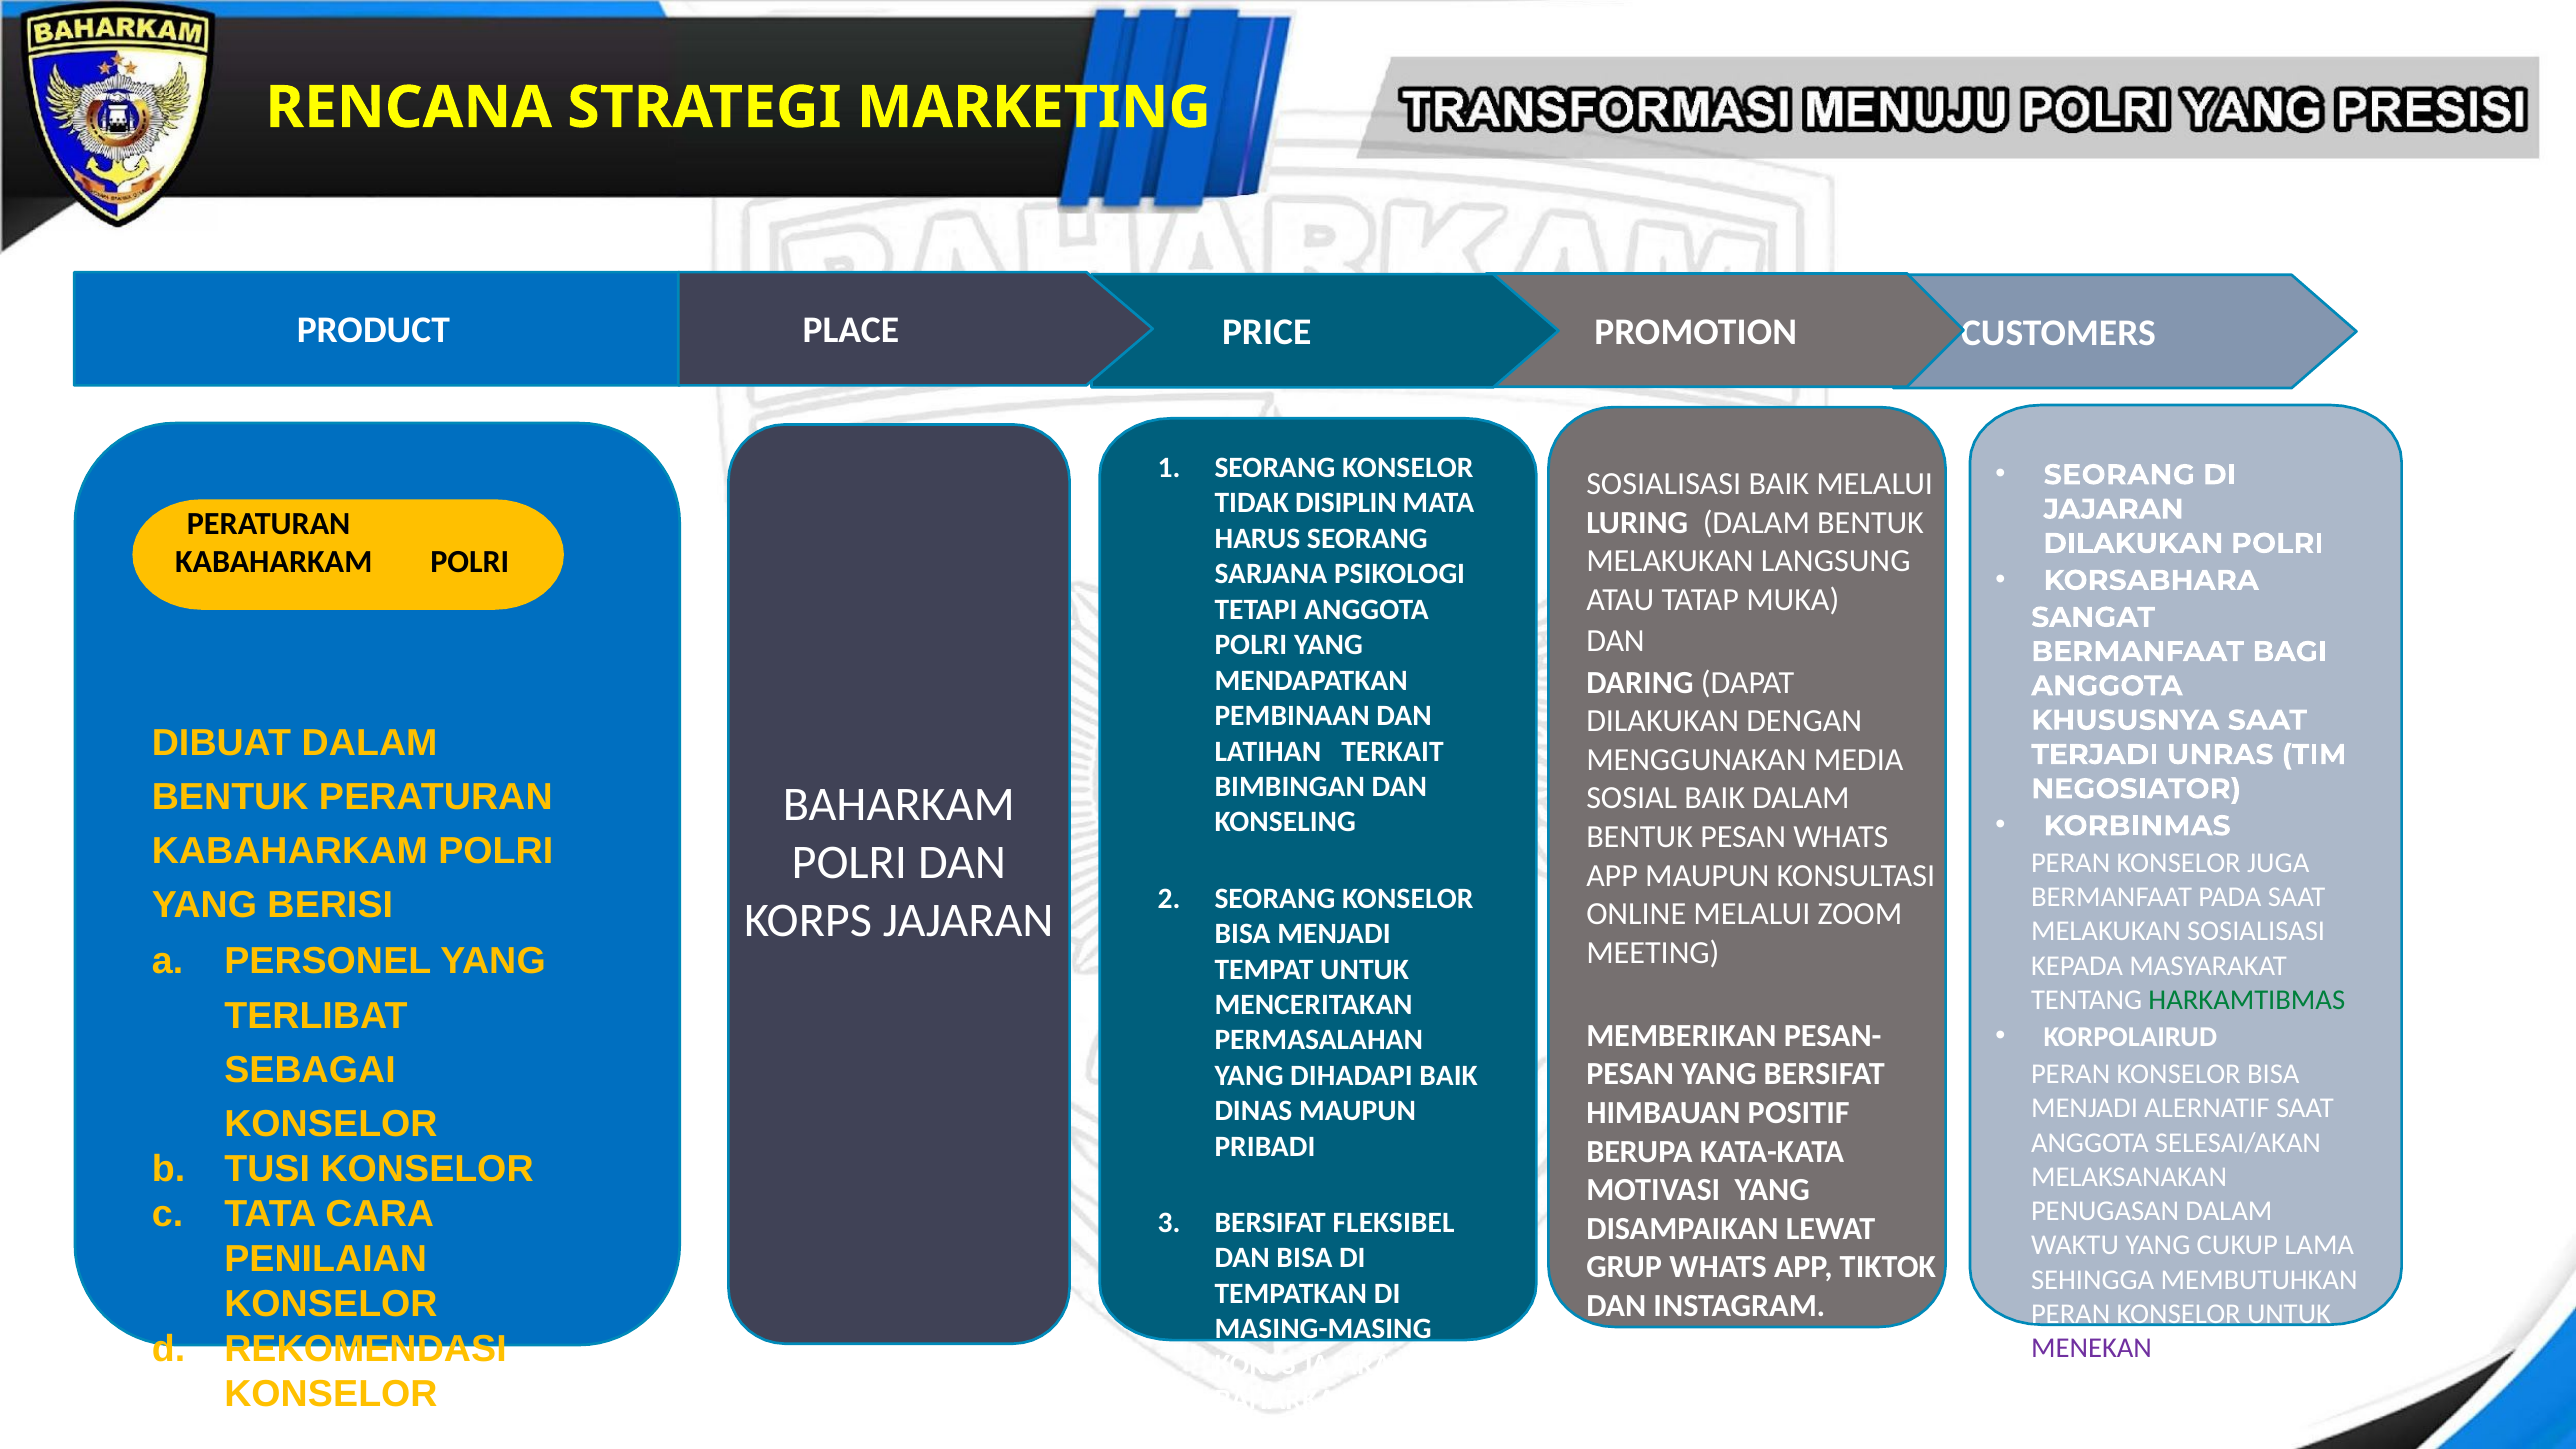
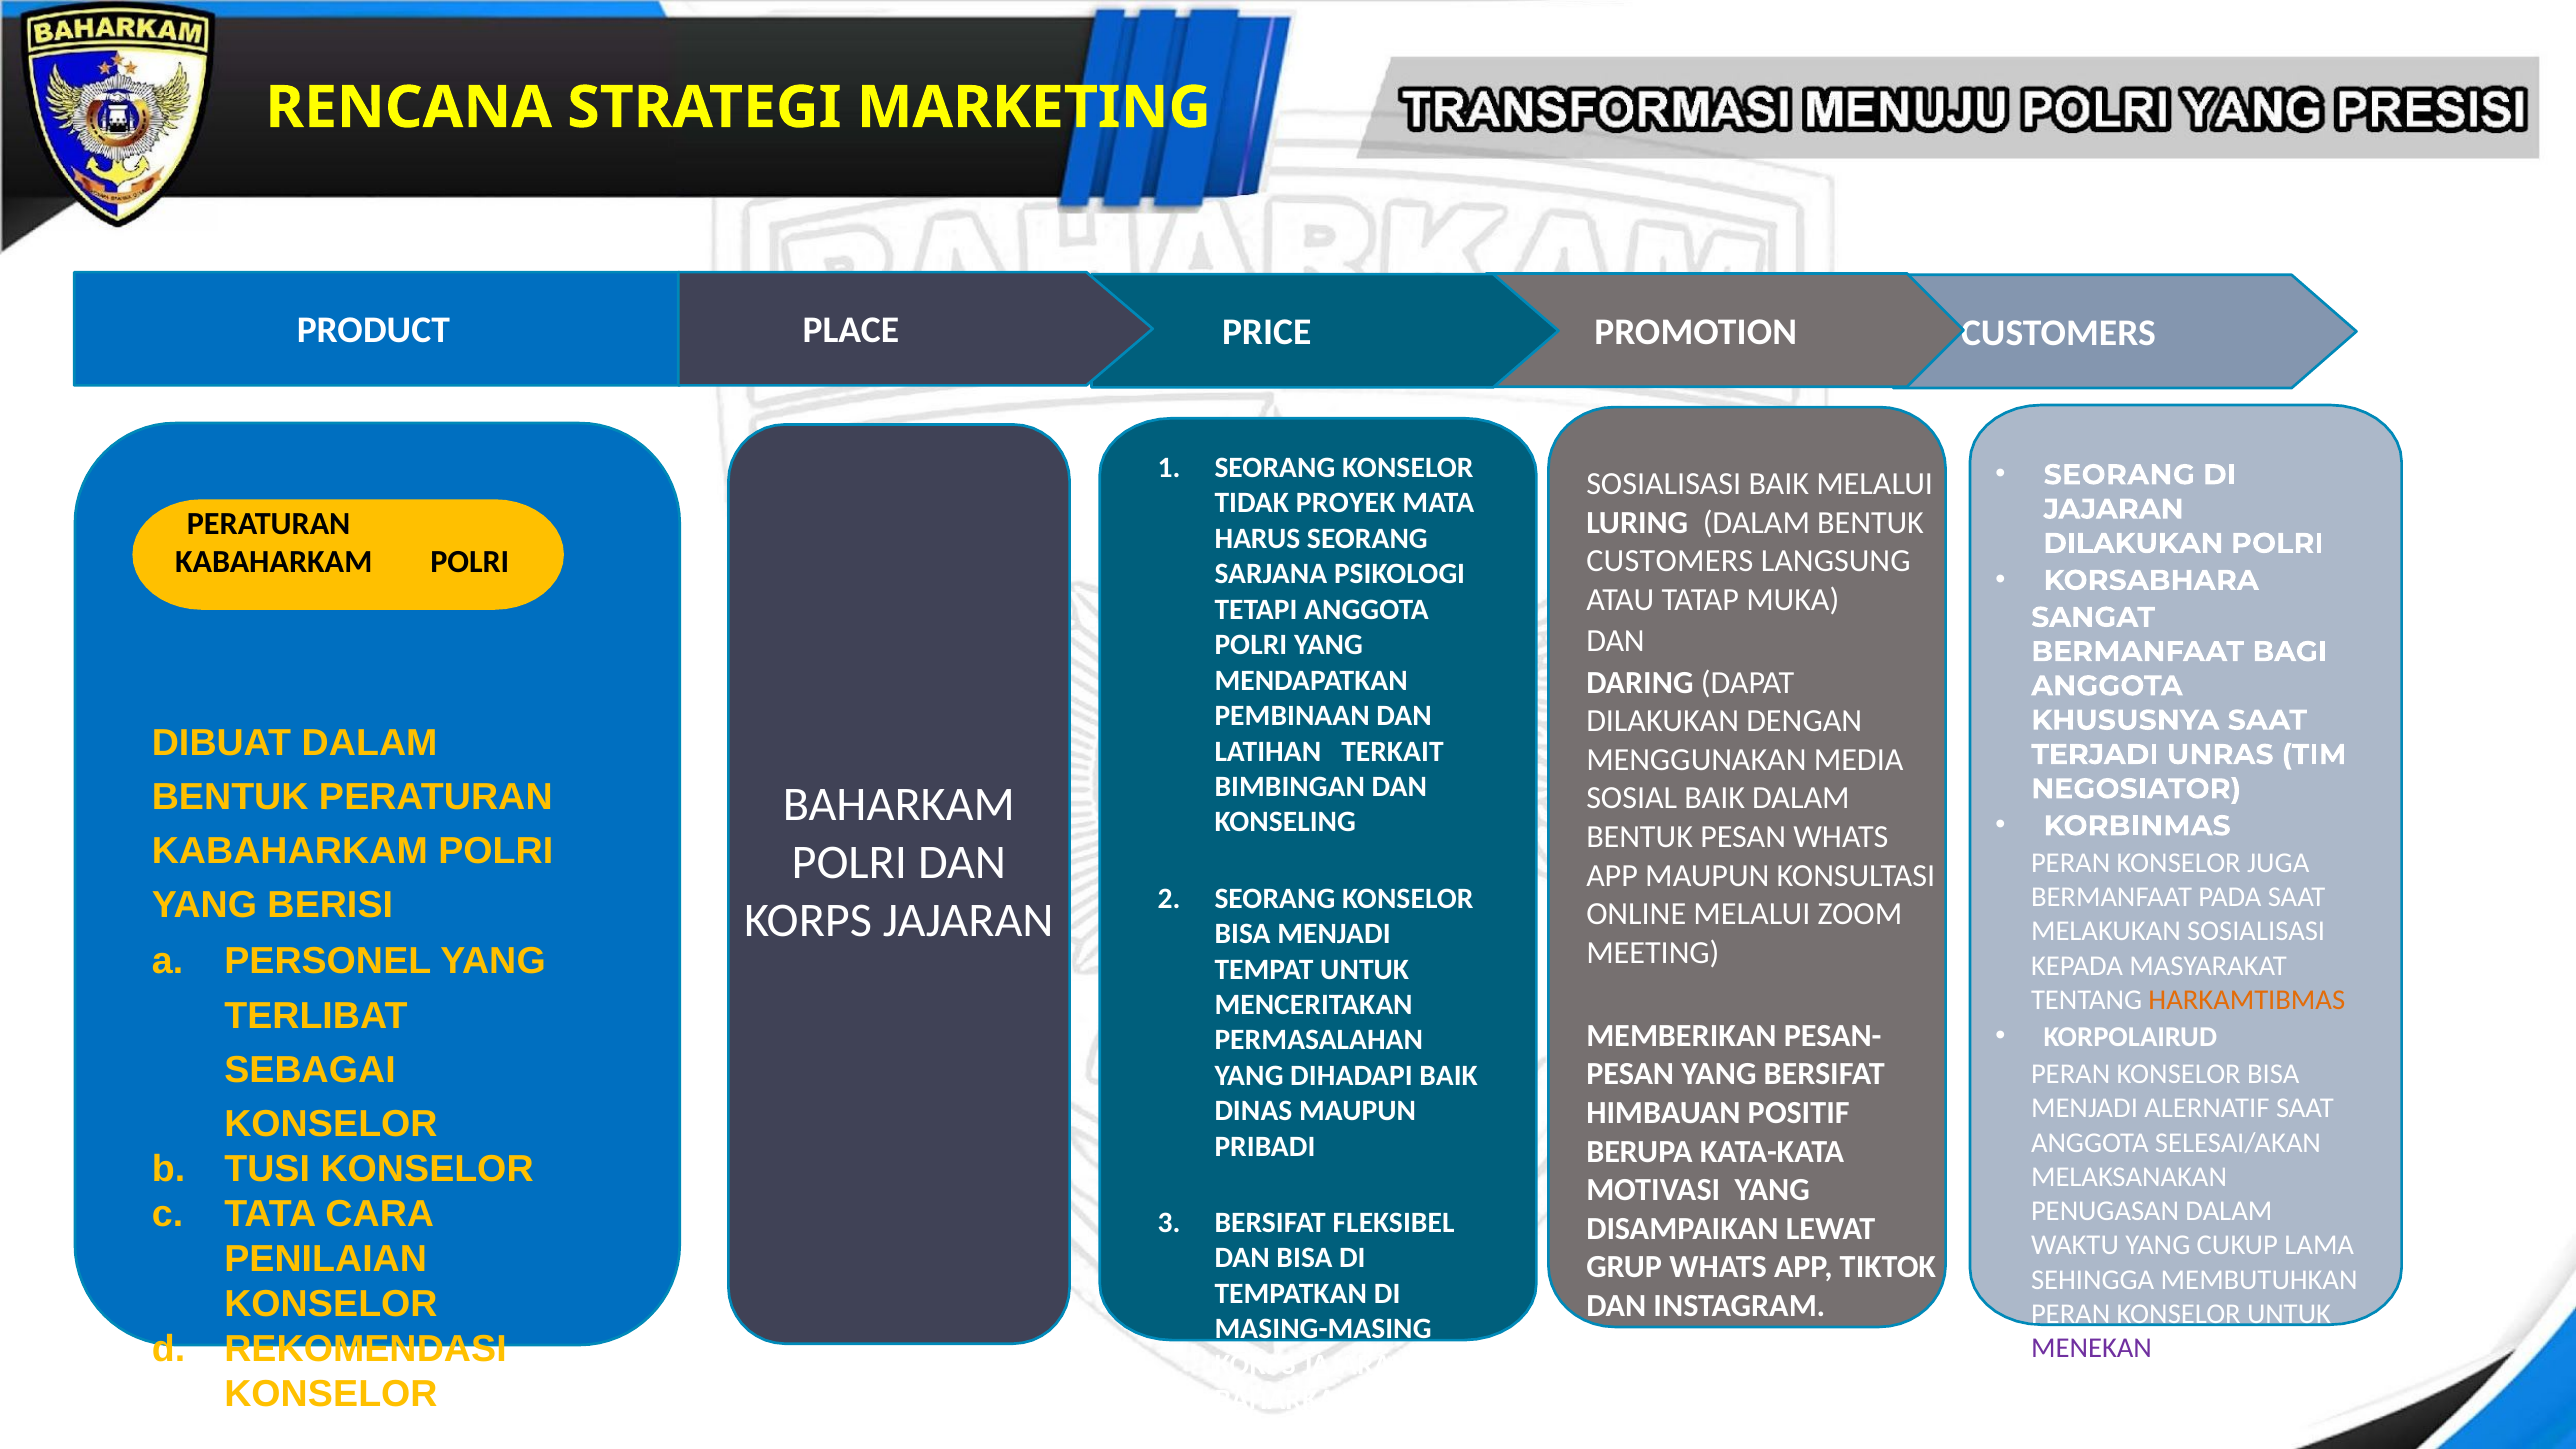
DISIPLIN: DISIPLIN -> PROYEK (1346, 503)
MELAKUKAN: MELAKUKAN -> CUSTOMERS (1670, 561)
HARKAMTIBMAS colour: green -> orange (2247, 1000)
